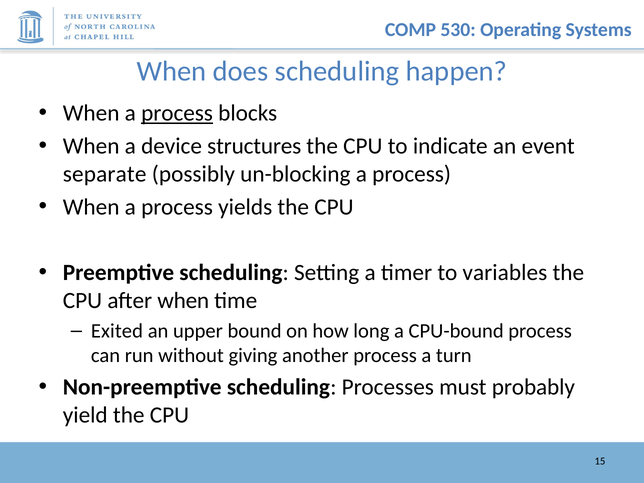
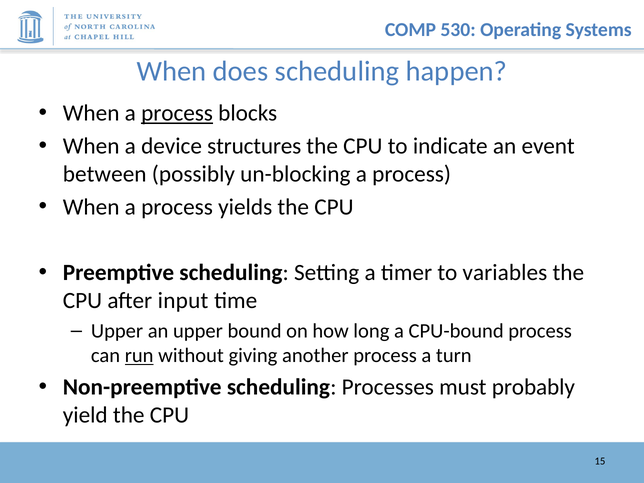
separate: separate -> between (105, 174)
after when: when -> input (183, 301)
Exited: Exited -> Upper (117, 331)
run underline: none -> present (139, 356)
